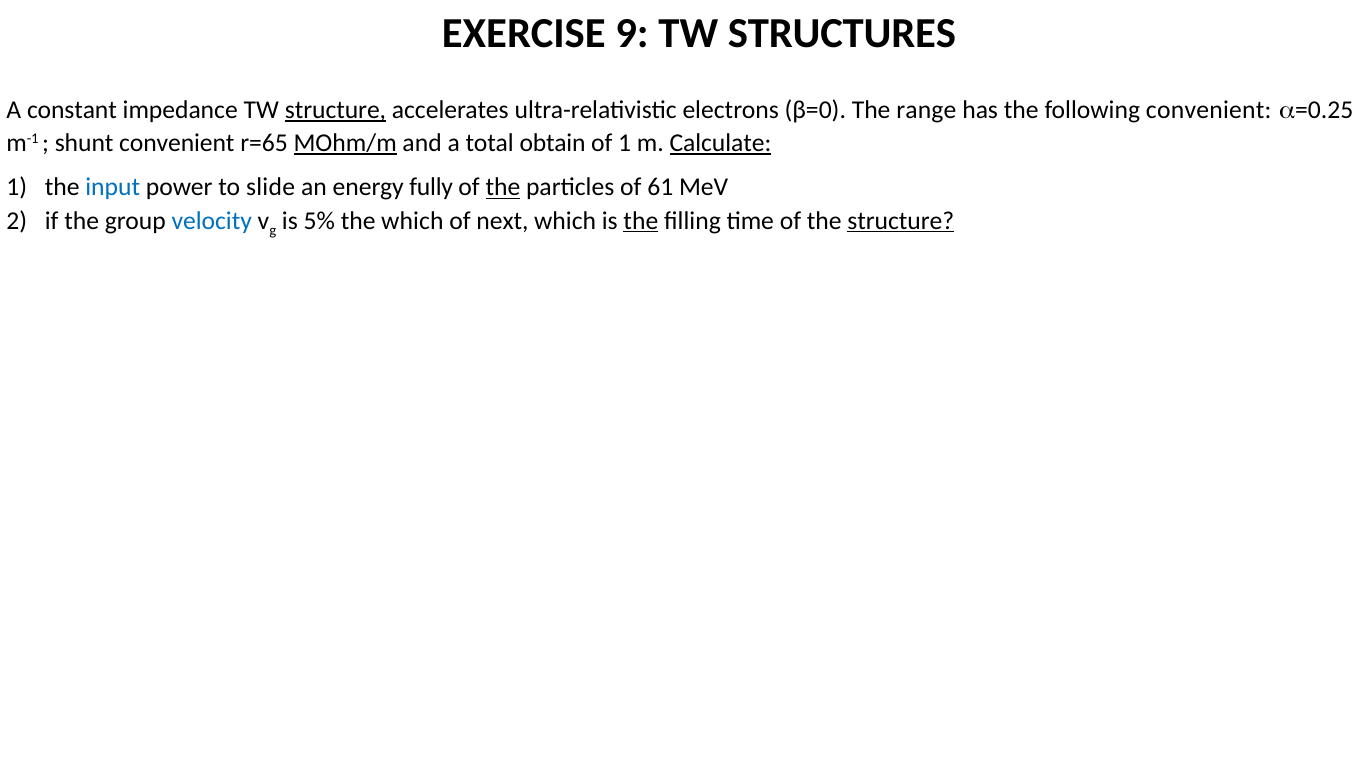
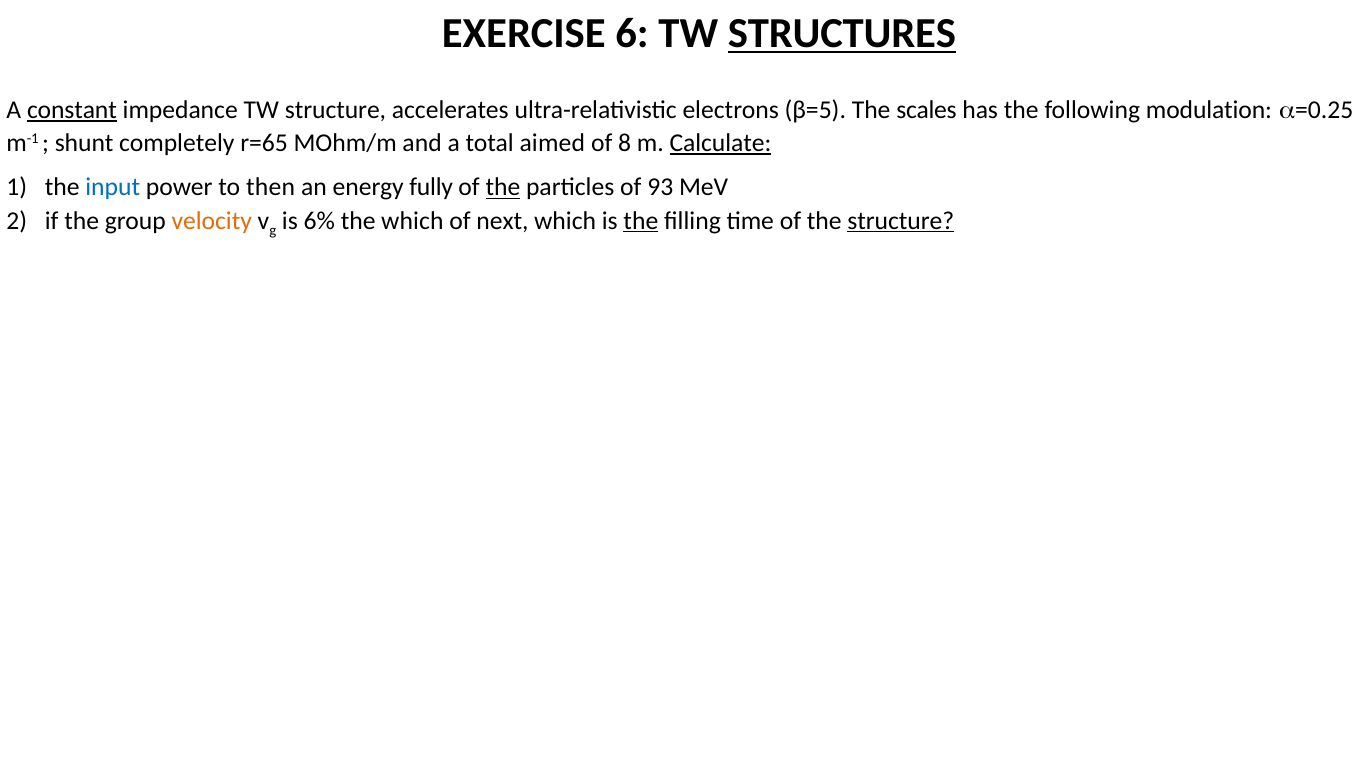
9: 9 -> 6 (632, 34)
STRUCTURES underline: none -> present (842, 34)
constant underline: none -> present (72, 110)
structure underline: present -> none (335, 110)
β=0: β=0 -> β=5 (815, 110)
range: range -> scales (926, 110)
following convenient: convenient -> modulation (1209, 110)
shunt convenient: convenient -> completely (177, 143)
MOhm/m underline: present -> none (345, 143)
obtain: obtain -> aimed (552, 143)
of 1: 1 -> 8 (625, 143)
slide: slide -> then (271, 187)
61: 61 -> 93 (660, 187)
velocity colour: blue -> orange (212, 221)
5%: 5% -> 6% (319, 221)
